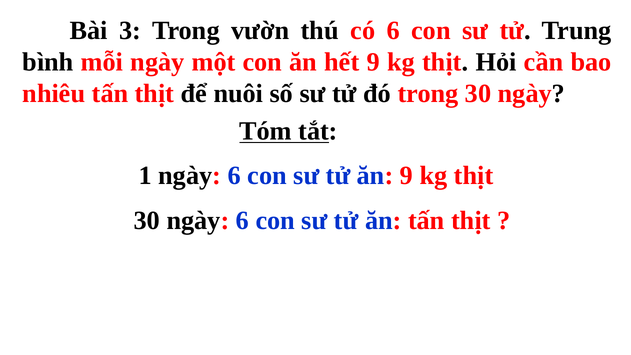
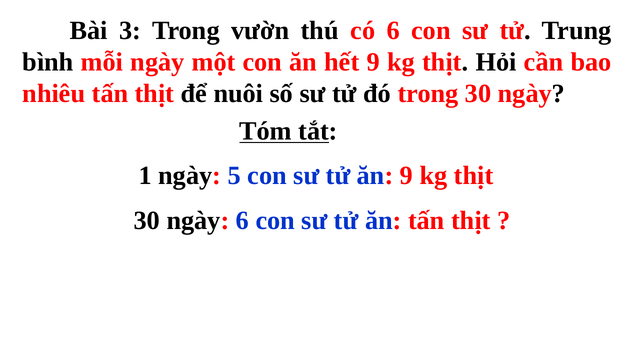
1 ngày 6: 6 -> 5 (234, 176)
